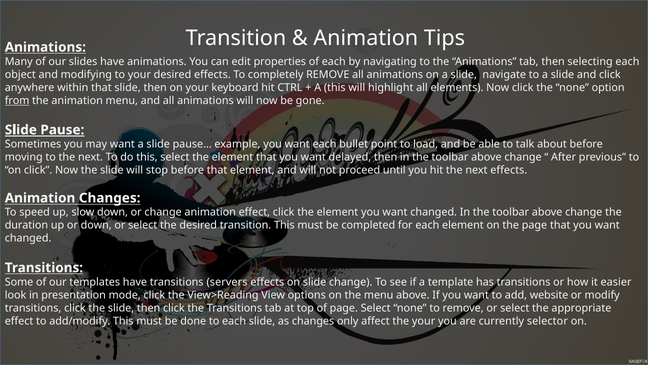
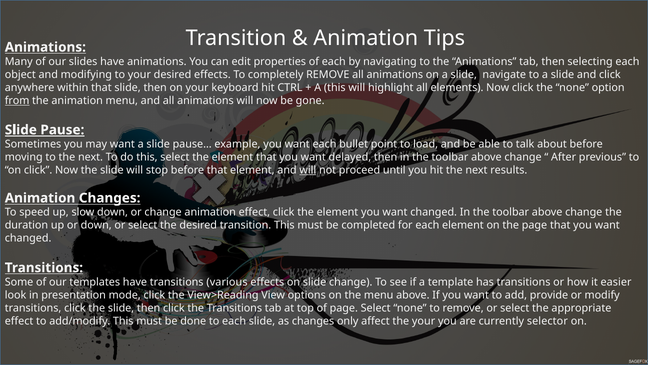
will underline: none -> present (308, 170)
next effects: effects -> results (509, 170)
servers: servers -> various (227, 282)
website: website -> provide (549, 295)
